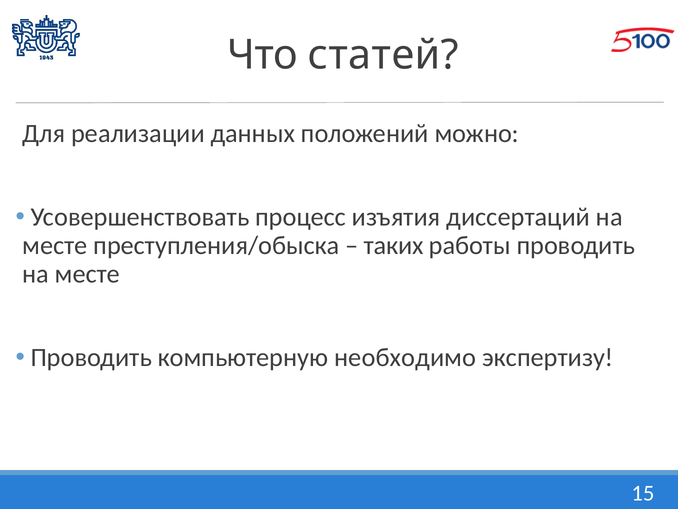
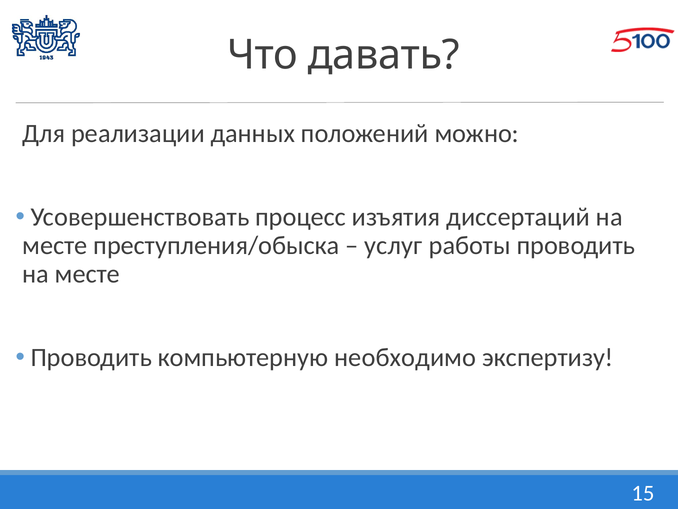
статей: статей -> давать (384, 55)
таких: таких -> услуг (393, 245)
